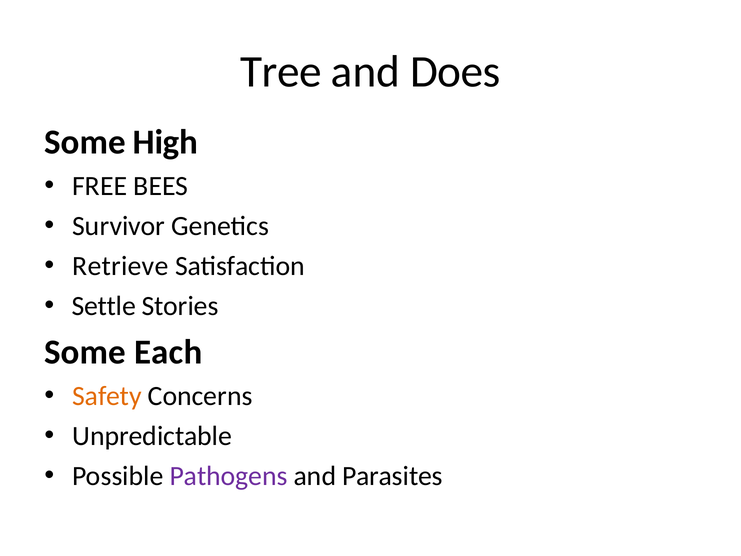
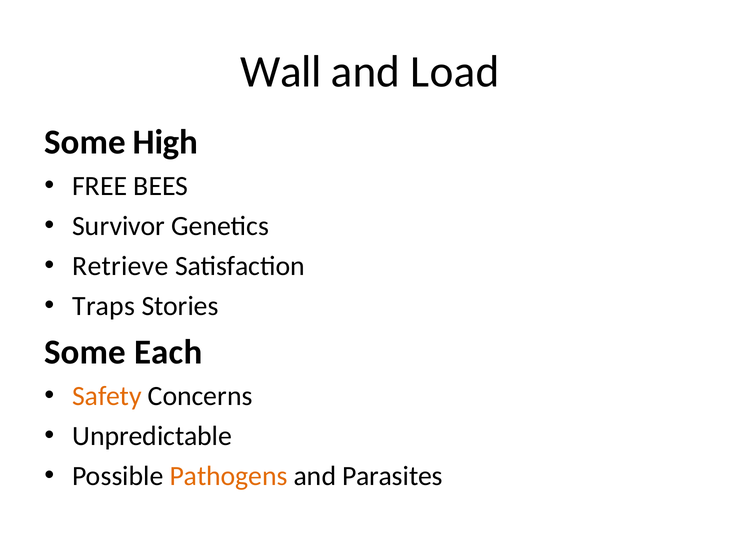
Tree: Tree -> Wall (281, 72)
Does: Does -> Load (455, 72)
Settle: Settle -> Traps (104, 306)
Pathogens colour: purple -> orange (229, 476)
